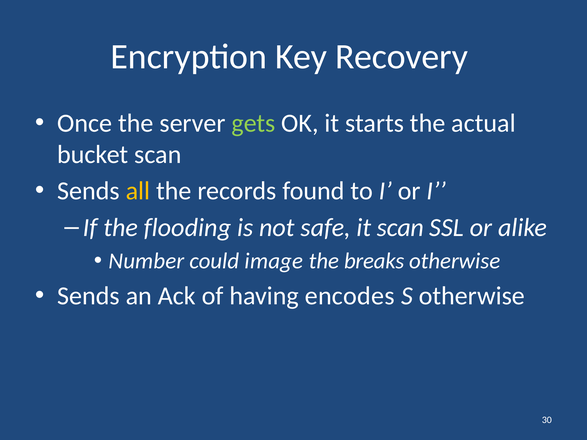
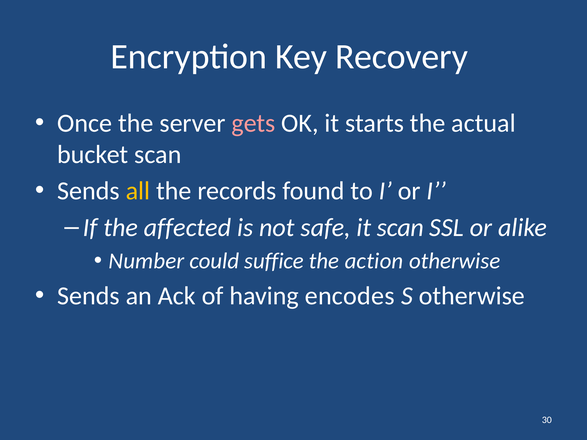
gets colour: light green -> pink (253, 123)
flooding: flooding -> affected (187, 228)
image: image -> suffice (274, 261)
breaks: breaks -> action (374, 261)
